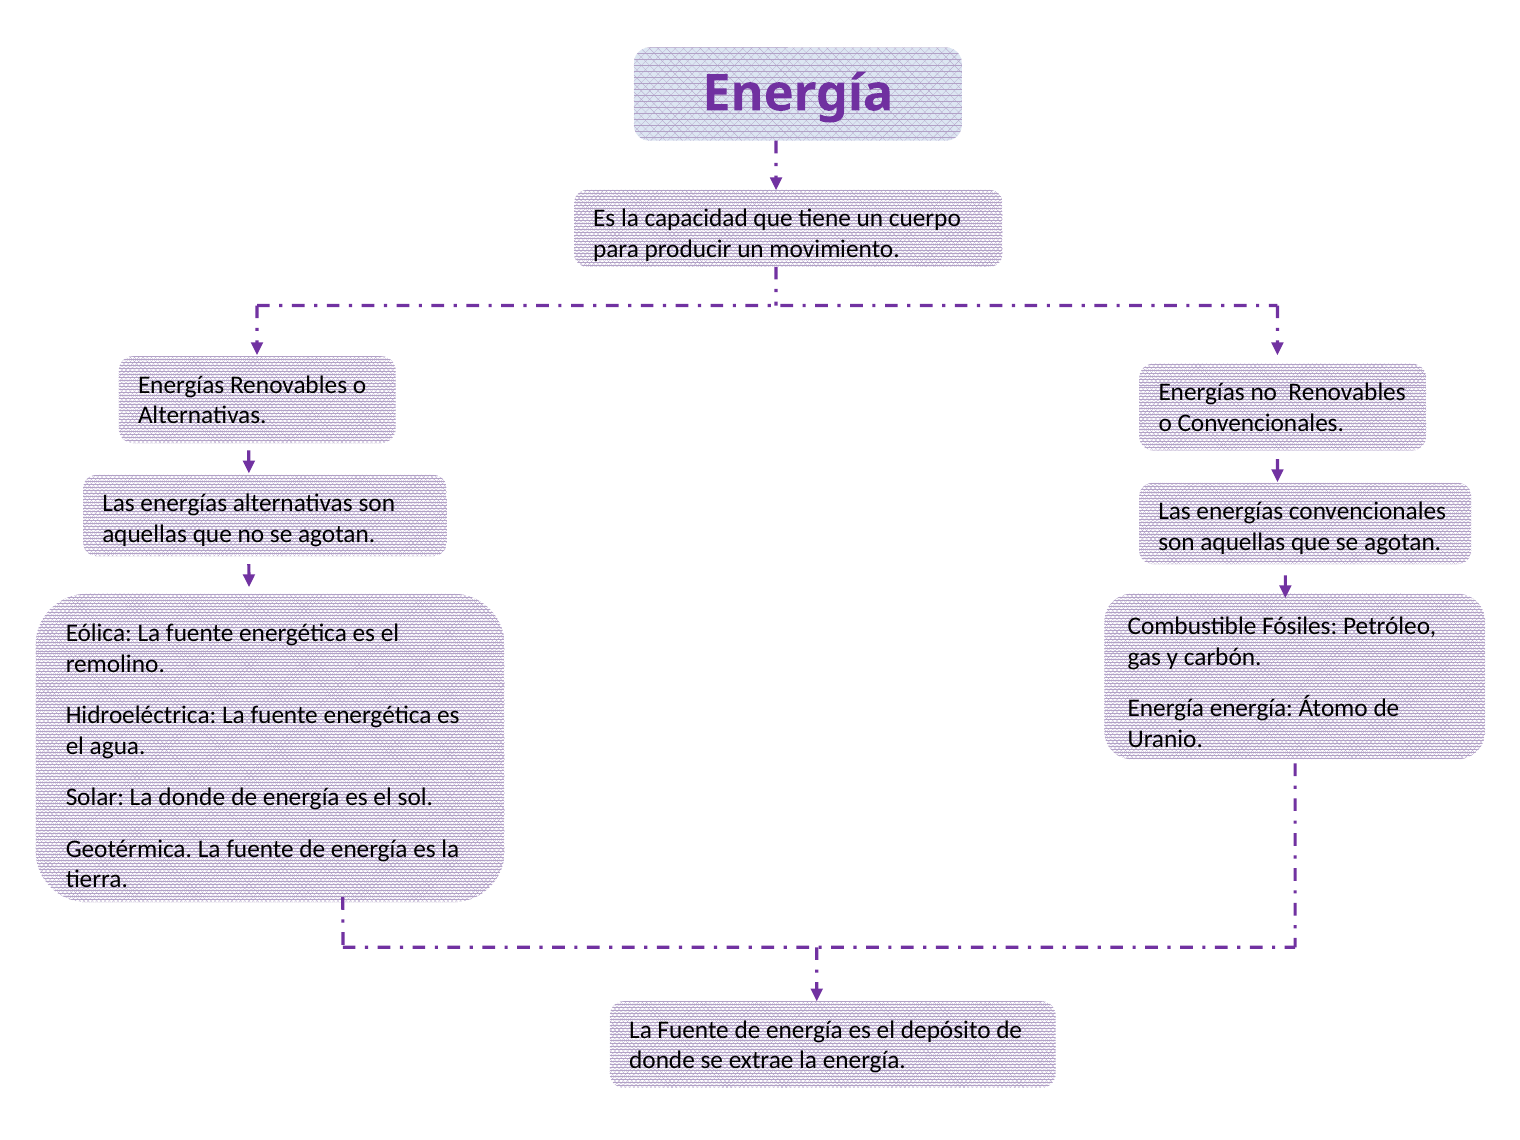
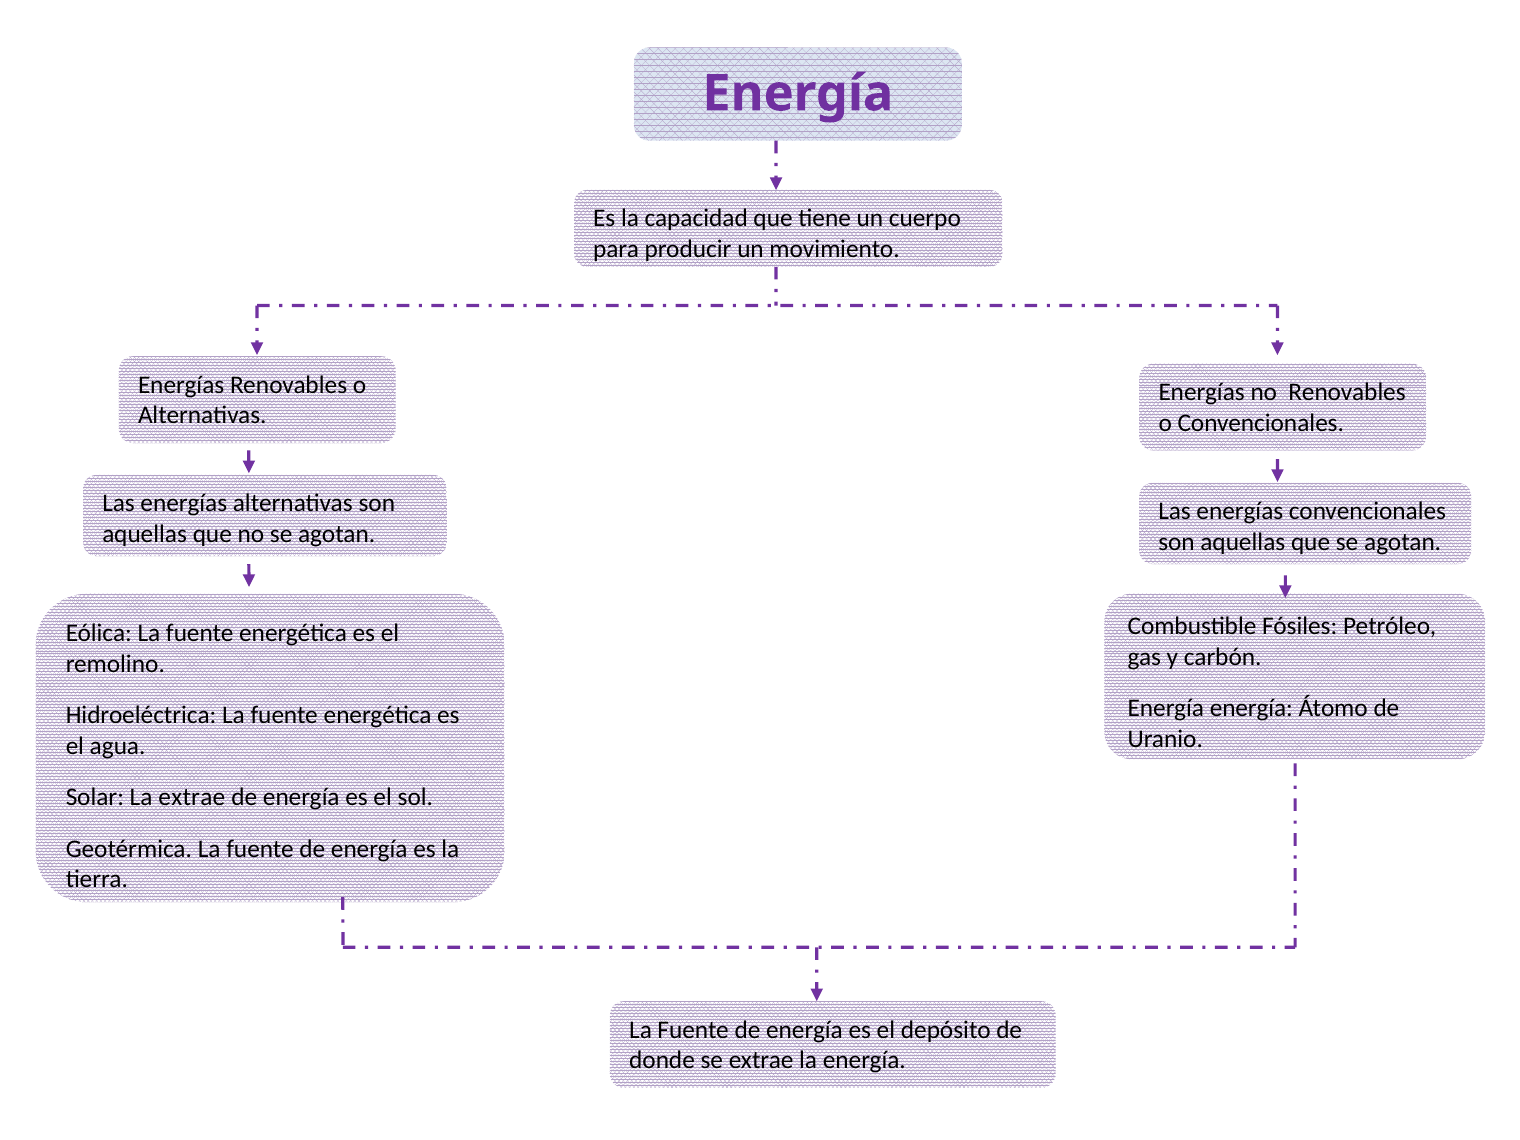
La donde: donde -> extrae (192, 797)
